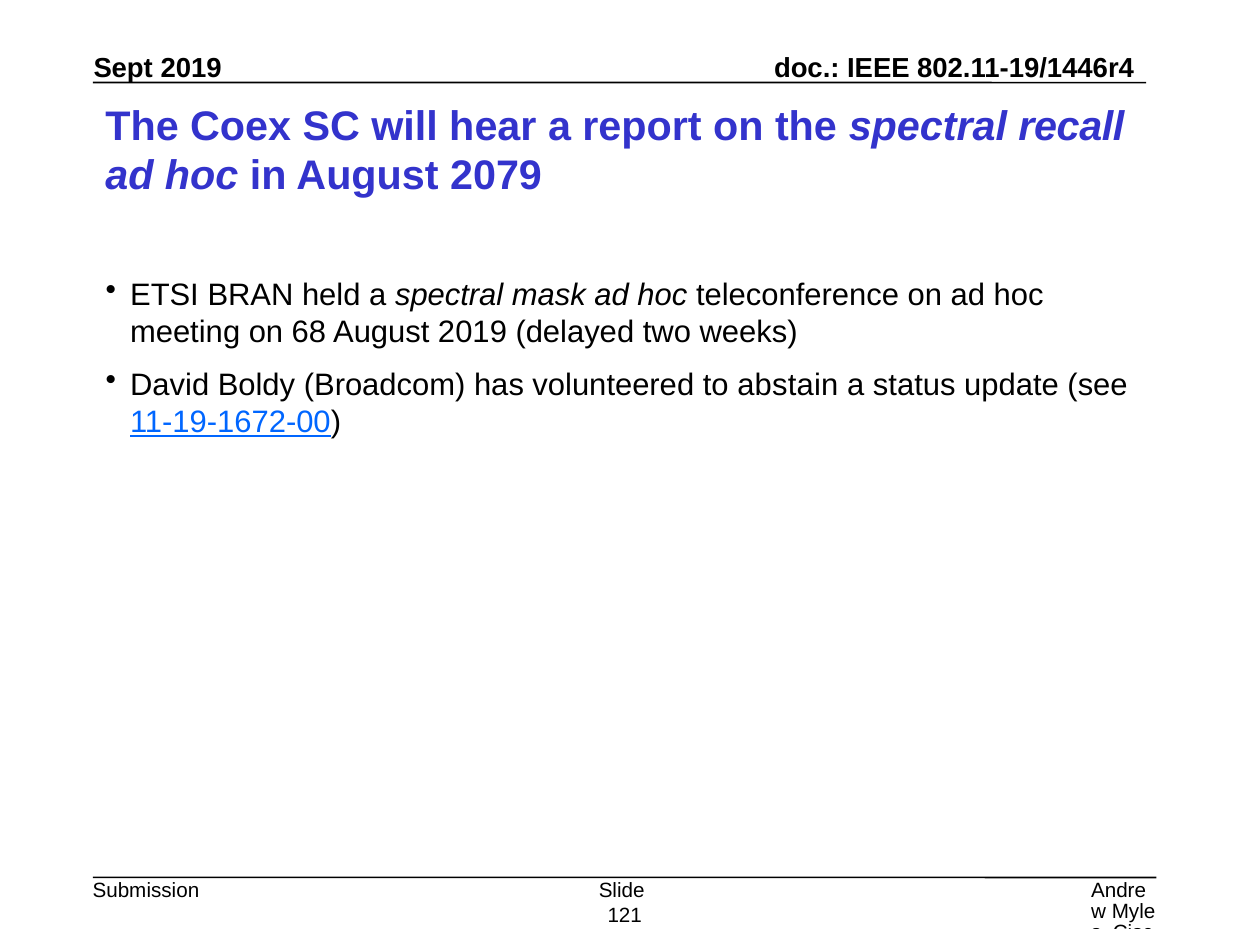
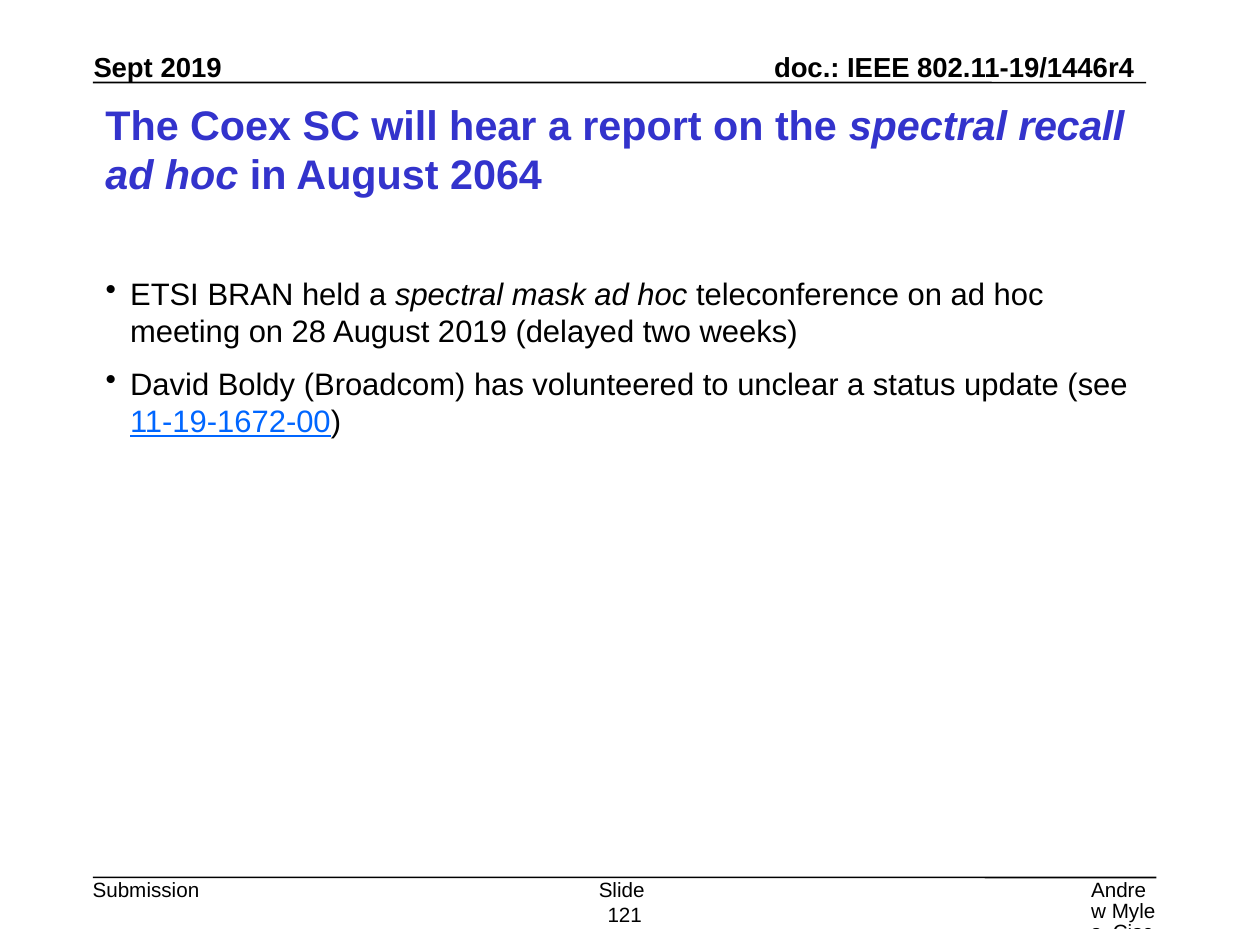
2079: 2079 -> 2064 (496, 176)
68: 68 -> 28 (309, 333)
abstain: abstain -> unclear (788, 385)
